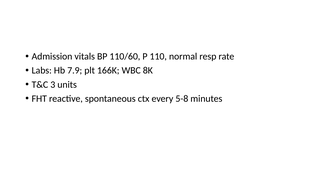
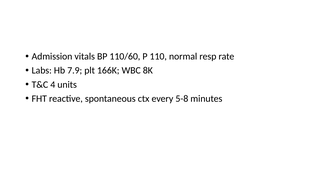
3: 3 -> 4 (53, 84)
